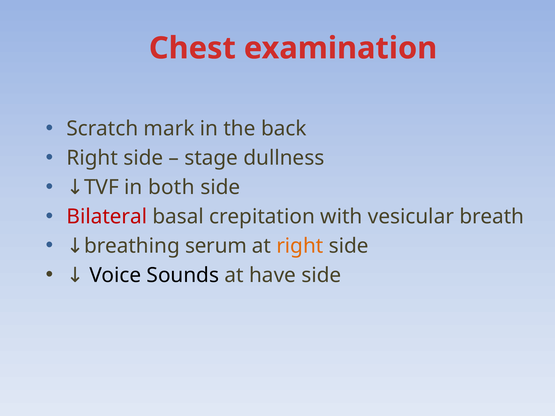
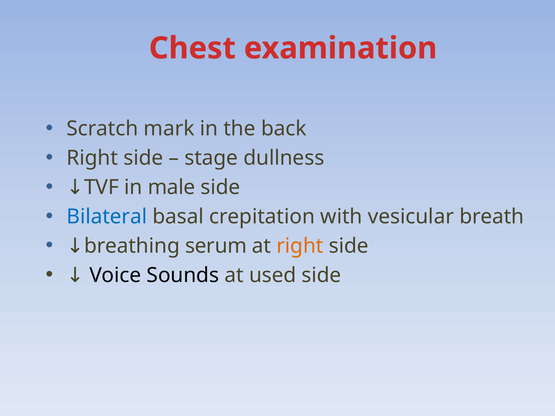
both: both -> male (172, 187)
Bilateral colour: red -> blue (107, 217)
have: have -> used (273, 275)
